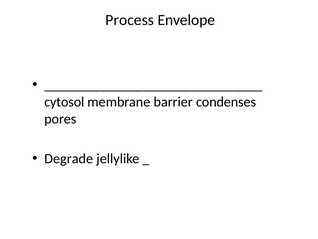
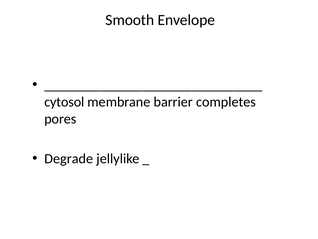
Process: Process -> Smooth (130, 20)
condenses: condenses -> completes (226, 102)
